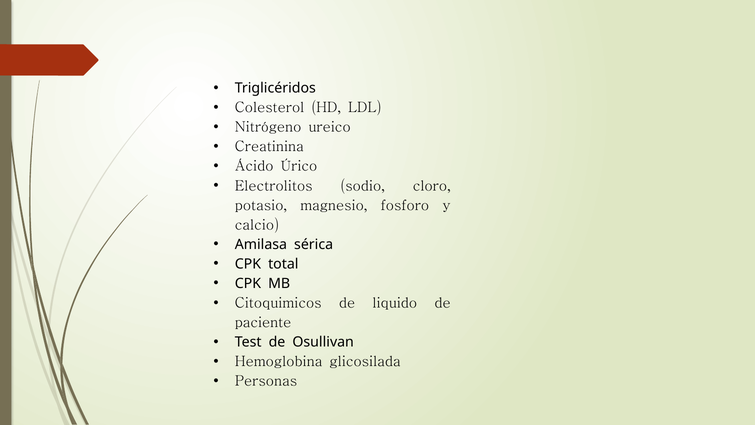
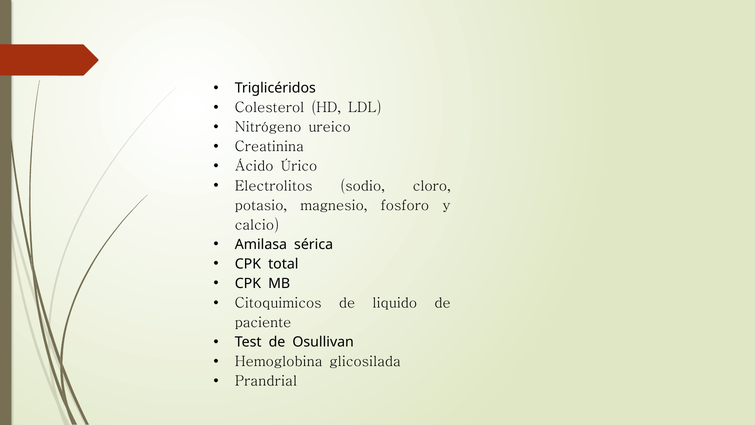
Personas: Personas -> Prandrial (266, 381)
